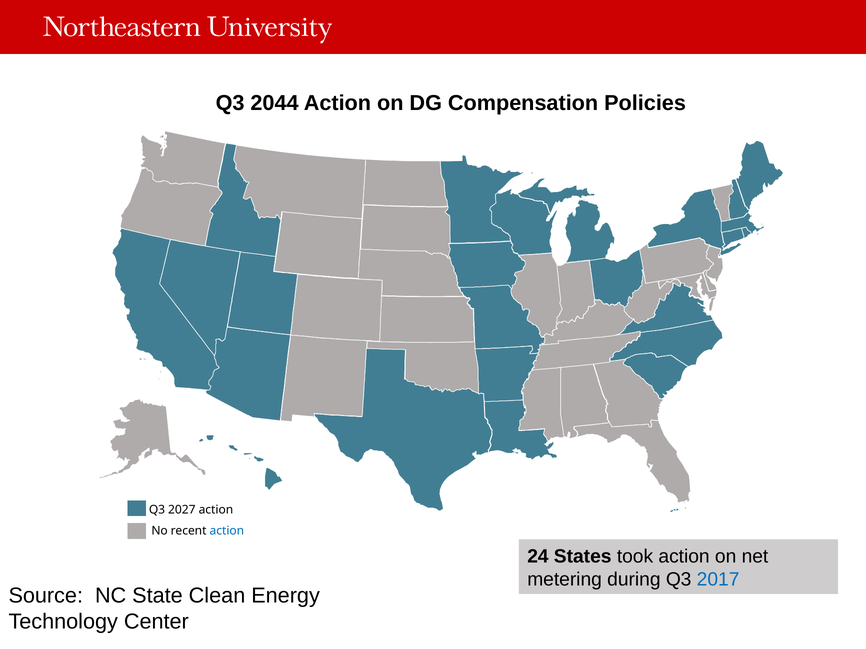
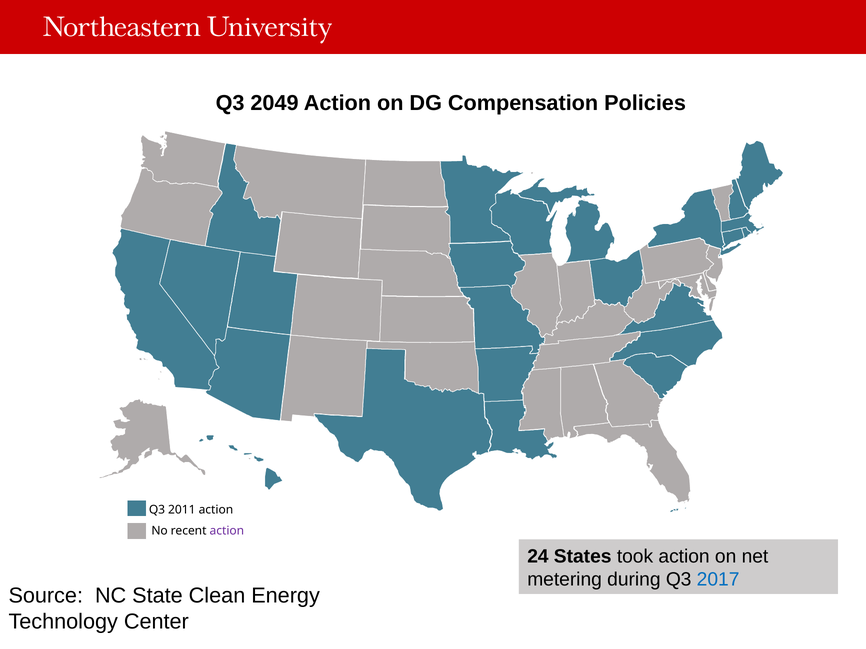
2044: 2044 -> 2049 (275, 103)
2027: 2027 -> 2011 (182, 510)
action colour: blue -> purple (227, 531)
